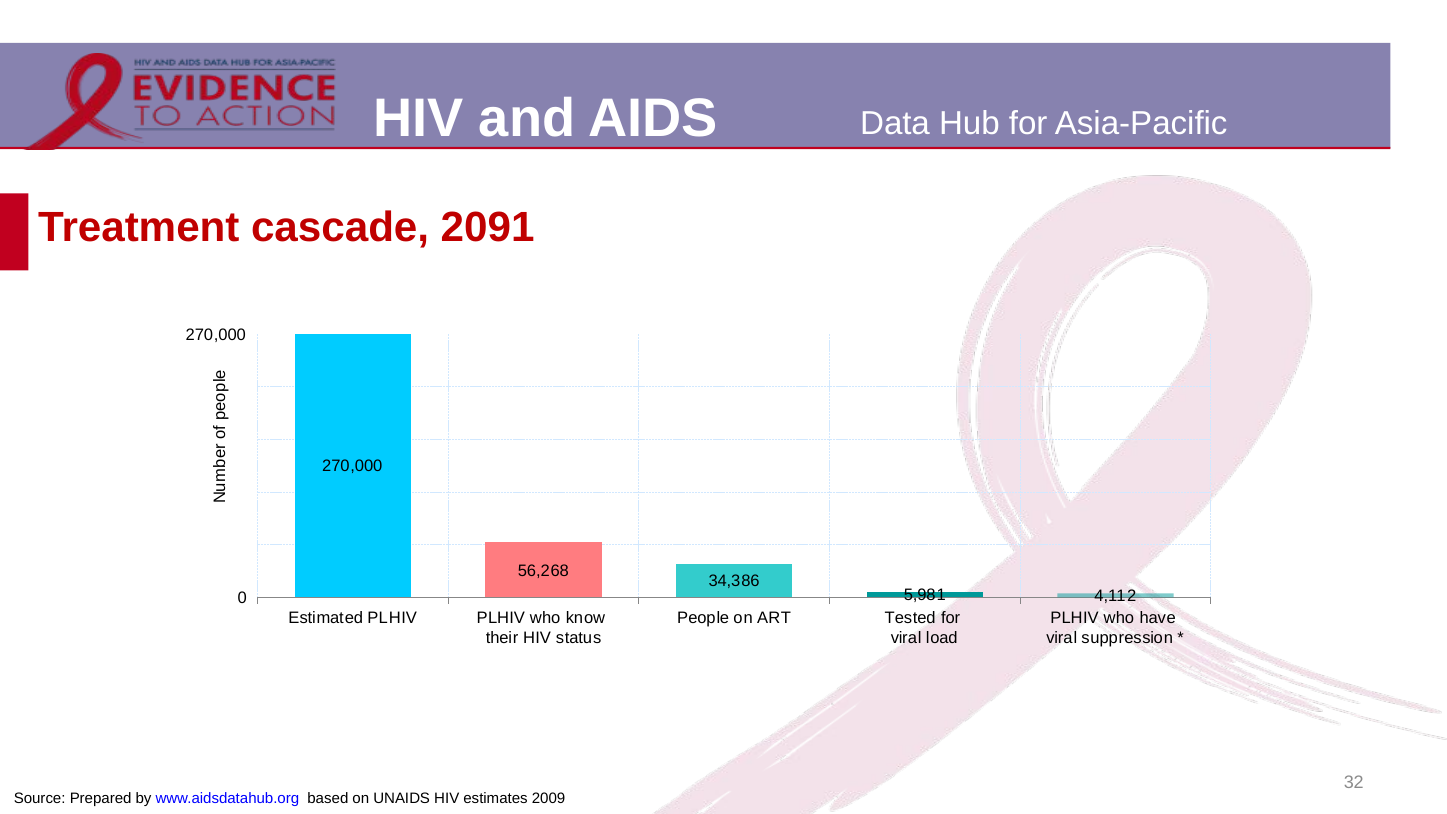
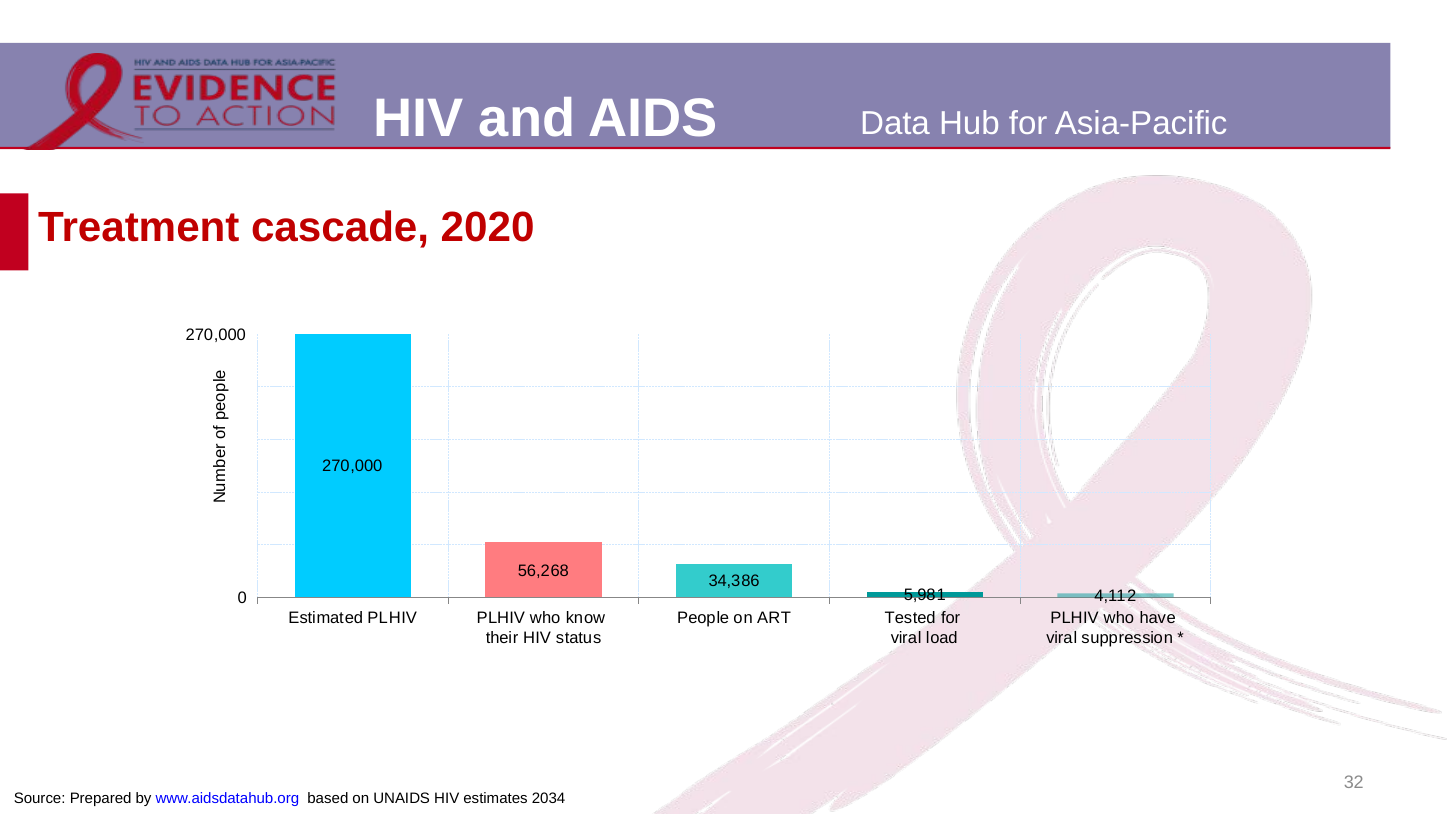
2091: 2091 -> 2020 (488, 228)
2009: 2009 -> 2034 (549, 799)
